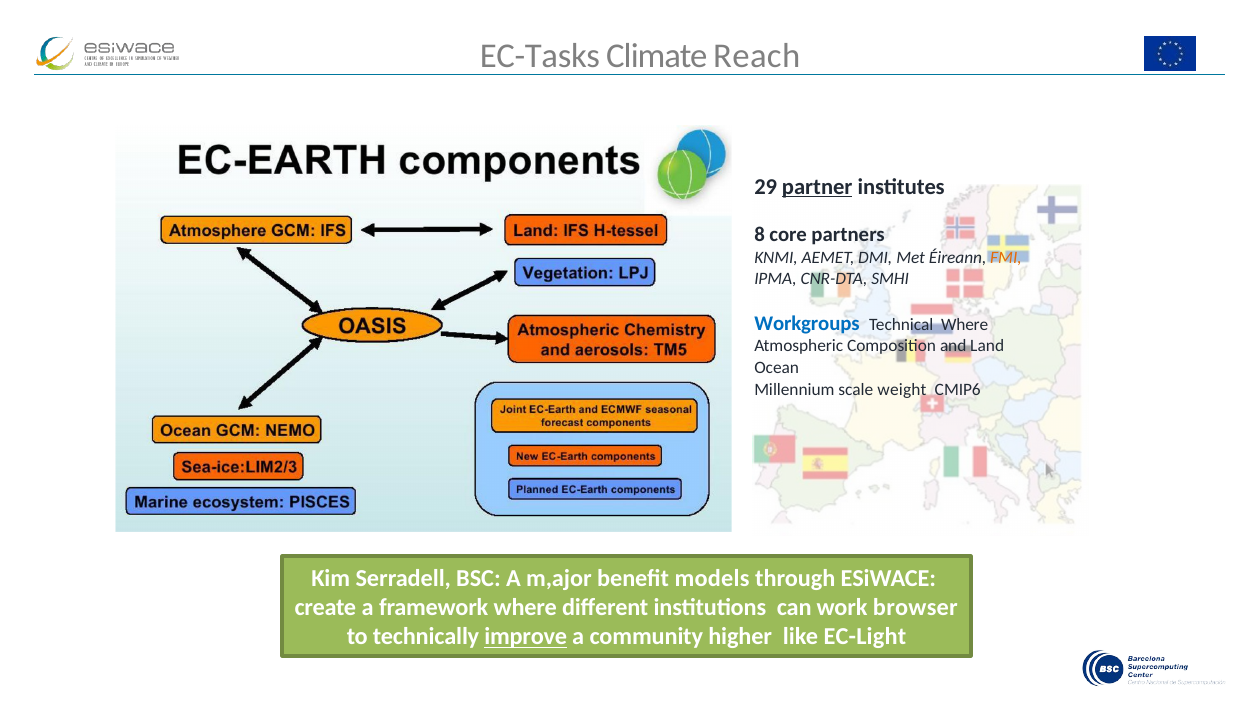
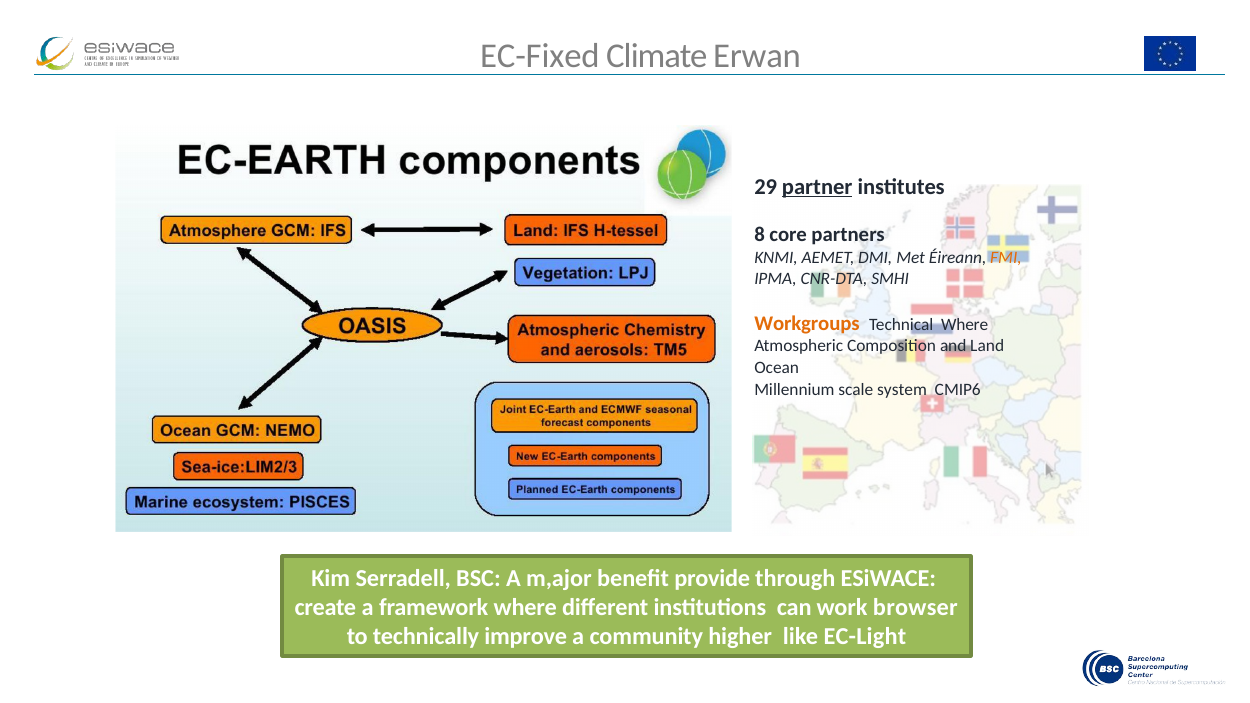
EC-Tasks: EC-Tasks -> EC-Fixed (540, 56)
Reach: Reach -> Erwan (757, 56)
Workgroups colour: blue -> orange (807, 323)
weight: weight -> system (902, 390)
models: models -> provide (712, 579)
improve underline: present -> none (526, 637)
